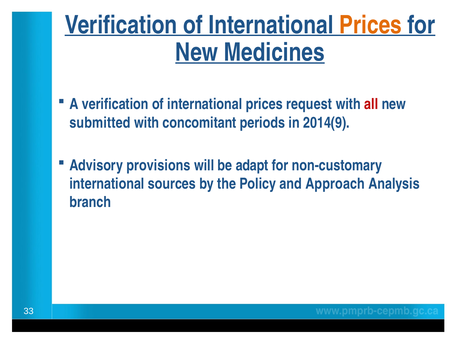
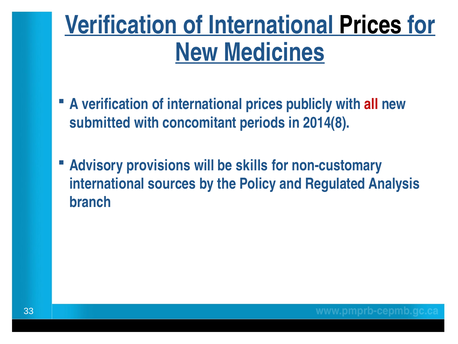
Prices colour: orange -> black (371, 25)
request: request -> publicly (309, 104)
2014(9: 2014(9 -> 2014(8 (326, 122)
adapt: adapt -> skills (252, 165)
Approach: Approach -> Regulated (335, 183)
